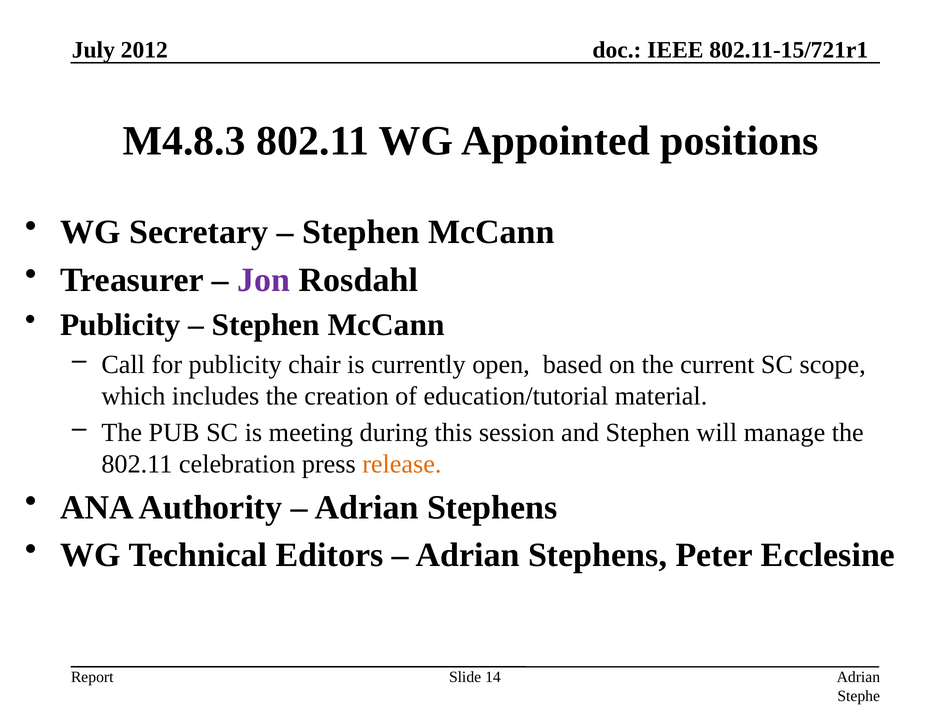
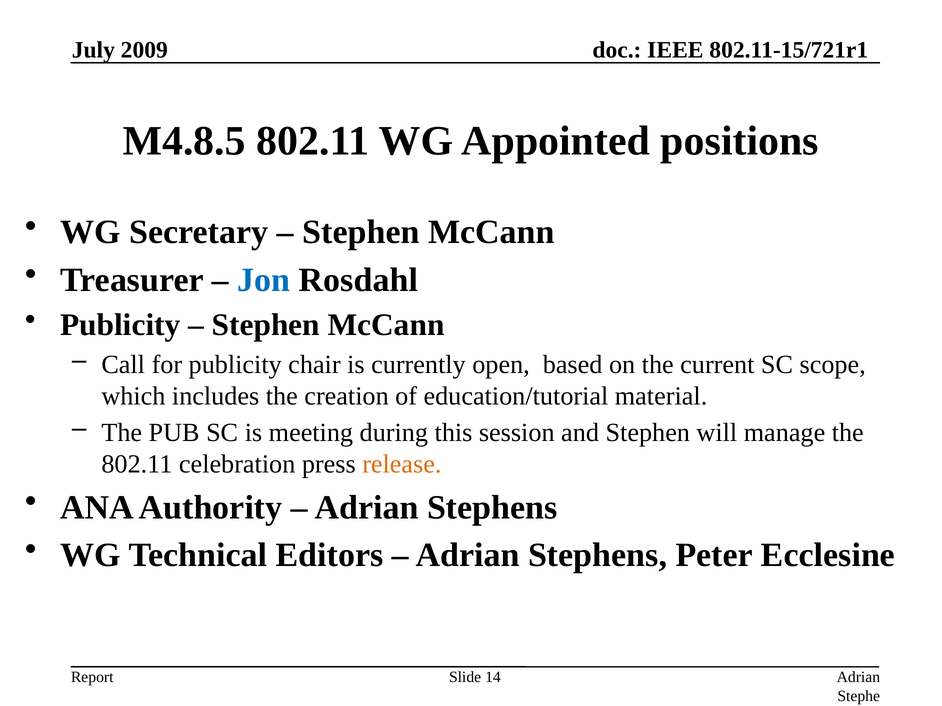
2012: 2012 -> 2009 (144, 50)
M4.8.3: M4.8.3 -> M4.8.5 (184, 141)
Jon colour: purple -> blue (264, 280)
